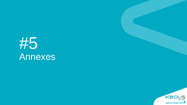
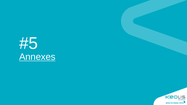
Annexes underline: none -> present (37, 57)
